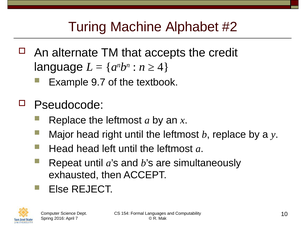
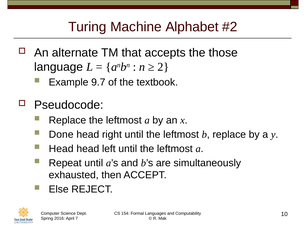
credit: credit -> those (223, 53)
4: 4 -> 2 (163, 67)
Major: Major -> Done (61, 135)
